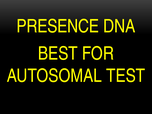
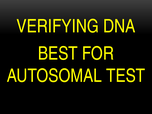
PRESENCE: PRESENCE -> VERIFYING (58, 26)
